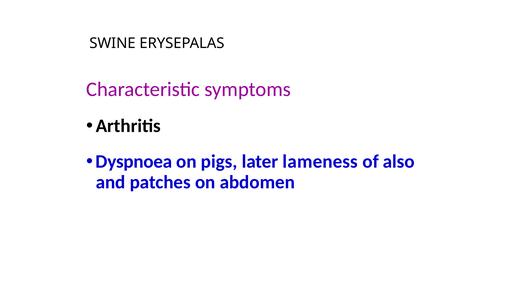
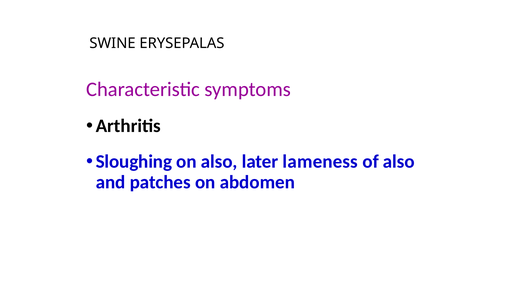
Dyspnoea: Dyspnoea -> Sloughing (134, 162)
on pigs: pigs -> also (219, 162)
